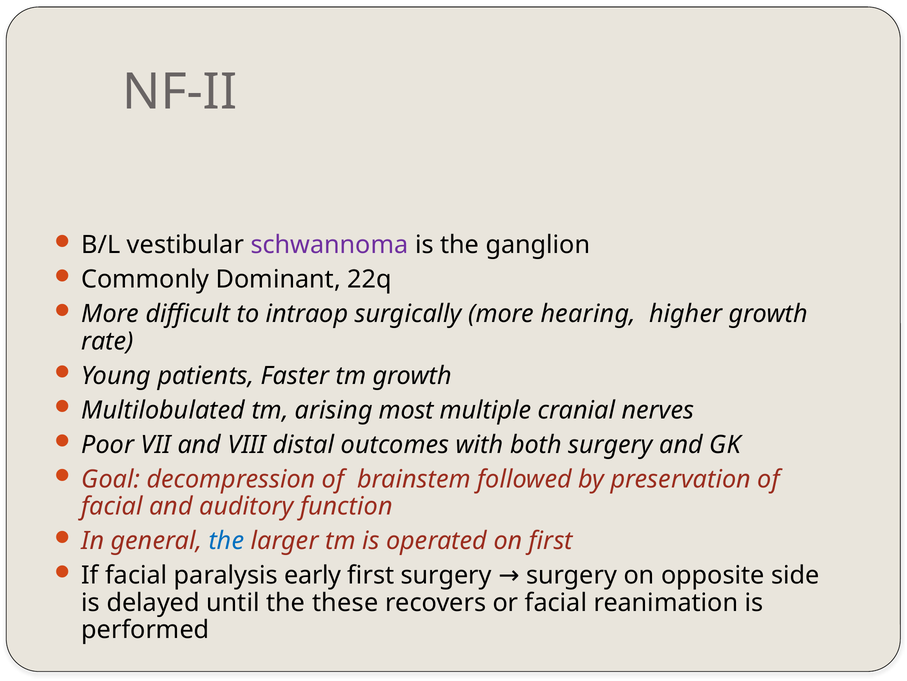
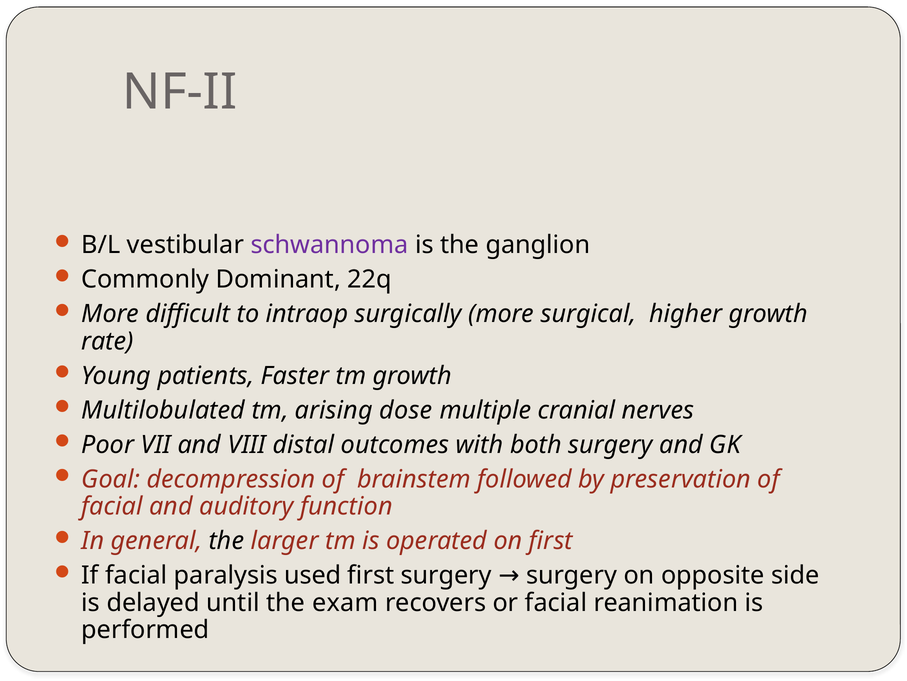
hearing: hearing -> surgical (588, 314)
most: most -> dose (406, 410)
the colour: blue -> black (226, 540)
early: early -> used (313, 575)
these: these -> exam (345, 602)
